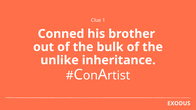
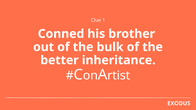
unlike: unlike -> better (60, 60)
